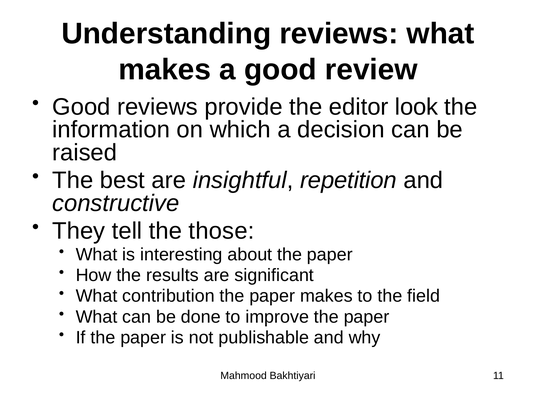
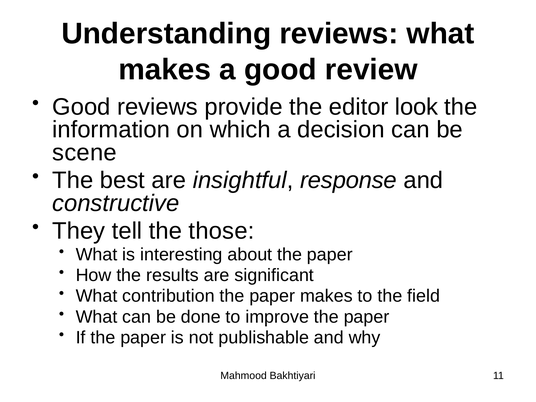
raised: raised -> scene (85, 153)
repetition: repetition -> response (348, 180)
